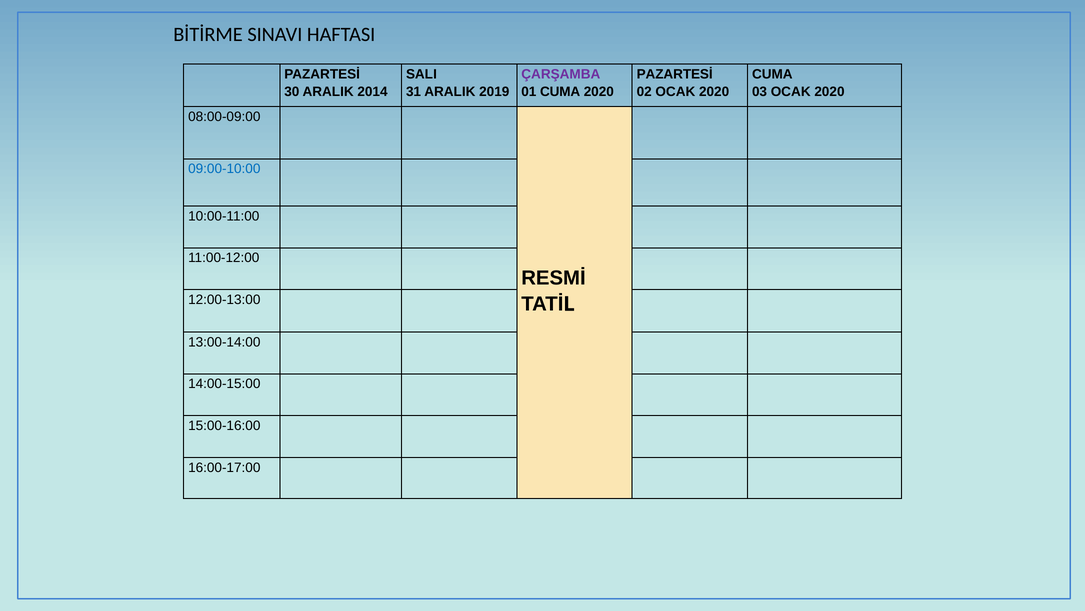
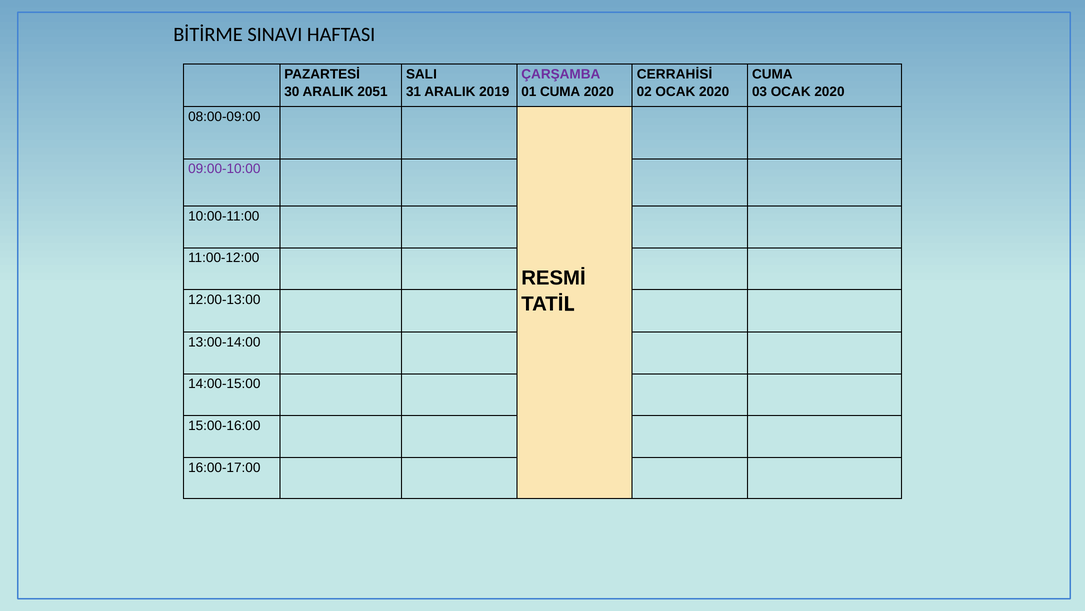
PAZARTESİ: PAZARTESİ -> CERRAHİSİ (675, 74)
2014: 2014 -> 2051 (372, 91)
09:00-10:00 colour: blue -> purple (224, 169)
